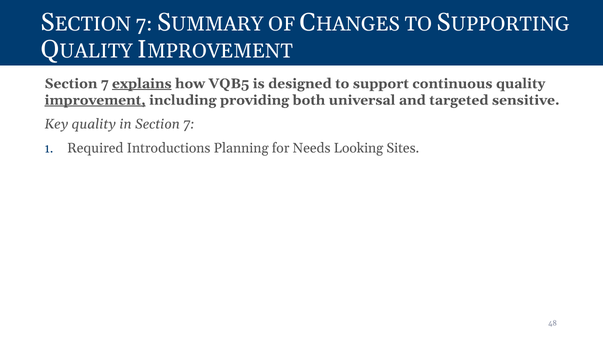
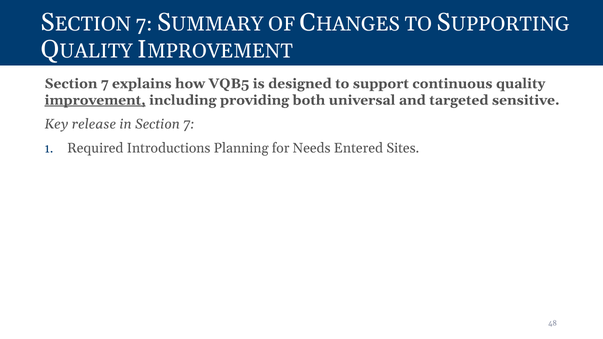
explains underline: present -> none (142, 84)
Key quality: quality -> release (94, 124)
Looking: Looking -> Entered (358, 148)
